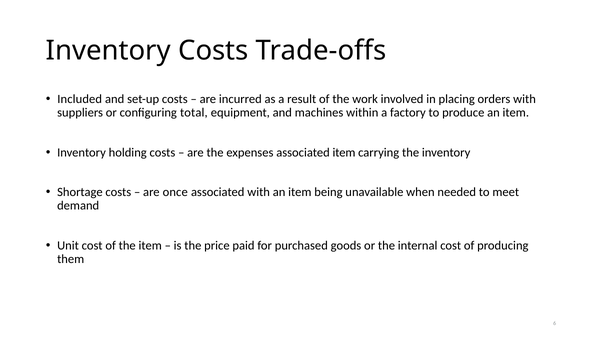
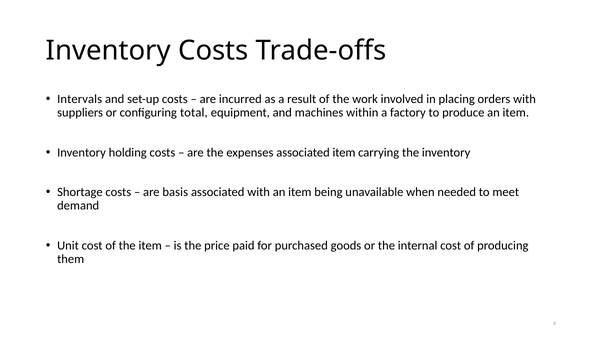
Included: Included -> Intervals (80, 99)
once: once -> basis (175, 192)
